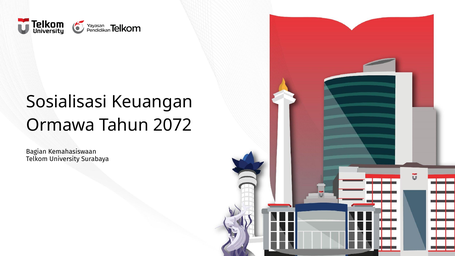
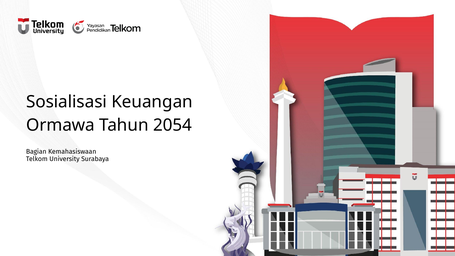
2072: 2072 -> 2054 (173, 125)
